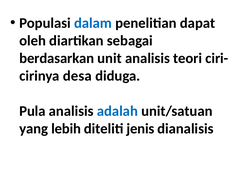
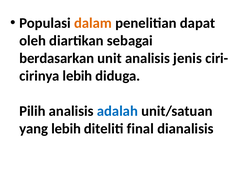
dalam colour: blue -> orange (93, 23)
teori: teori -> jenis (188, 58)
desa: desa -> lebih (77, 76)
Pula: Pula -> Pilih (32, 111)
jenis: jenis -> final (140, 129)
